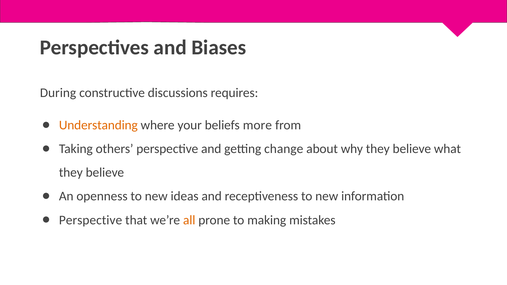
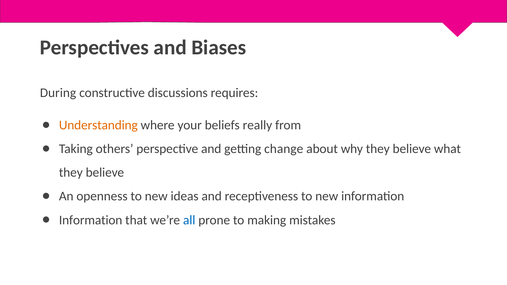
more: more -> really (257, 125)
Perspective: Perspective -> Information (91, 220)
all colour: orange -> blue (189, 220)
